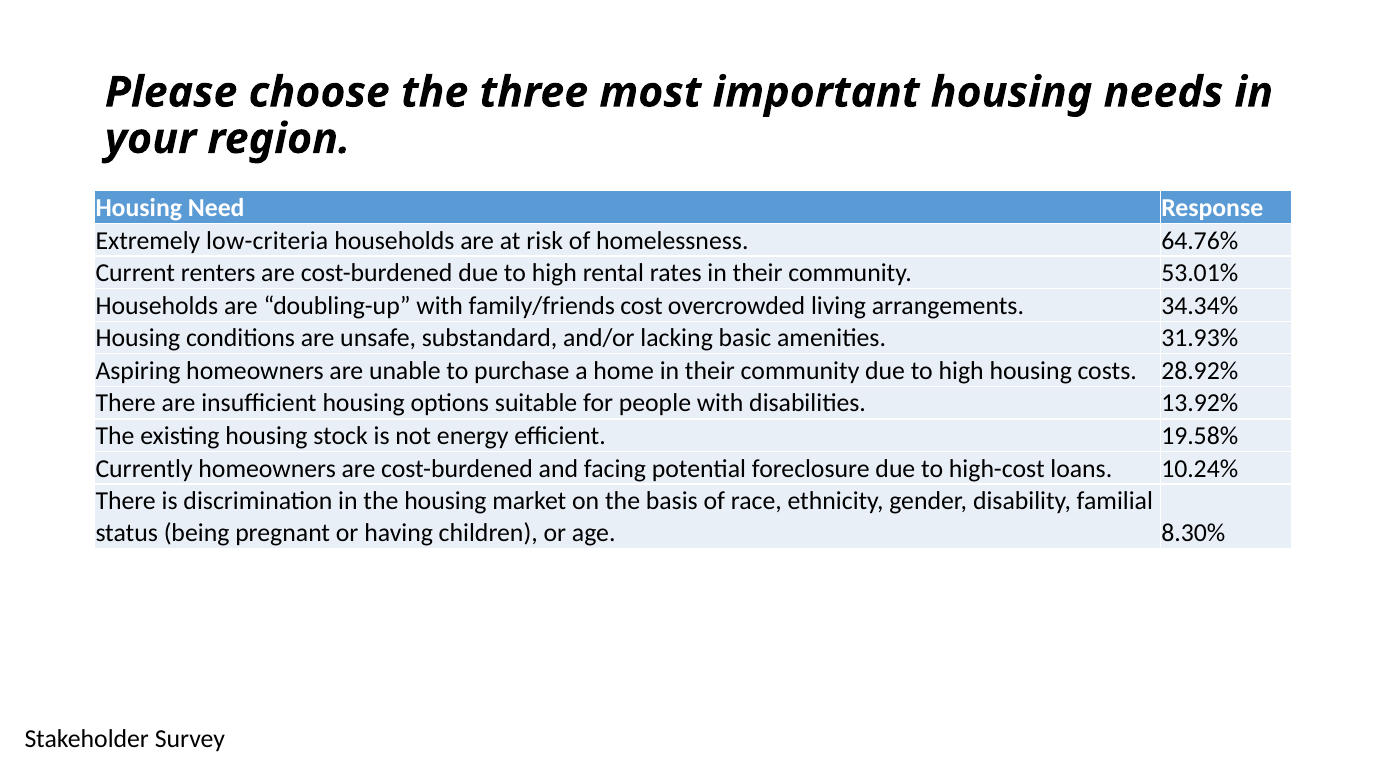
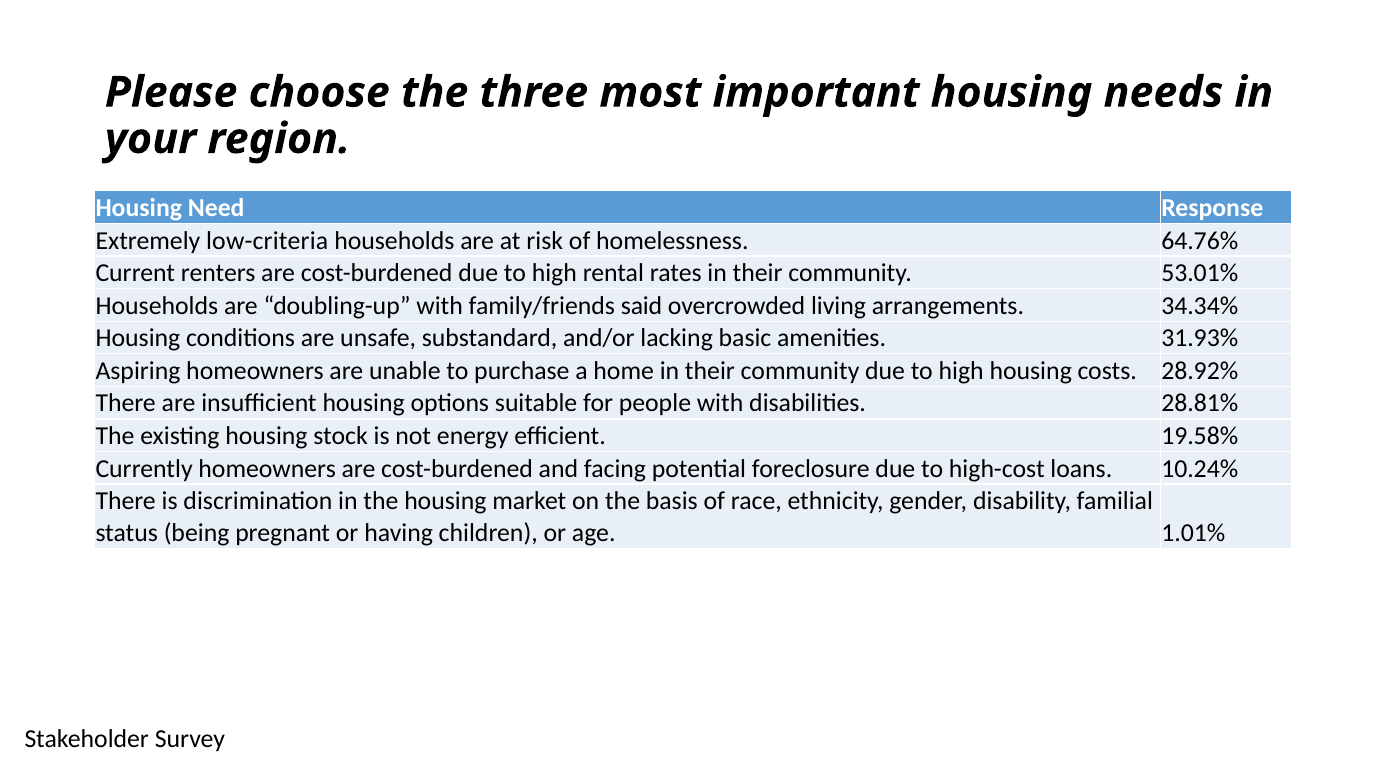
cost: cost -> said (642, 305)
13.92%: 13.92% -> 28.81% (1200, 403)
8.30%: 8.30% -> 1.01% (1193, 532)
